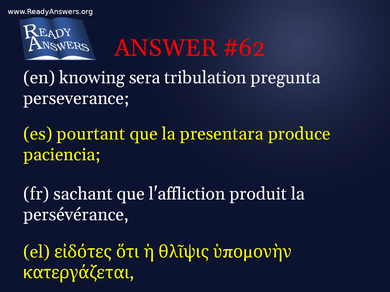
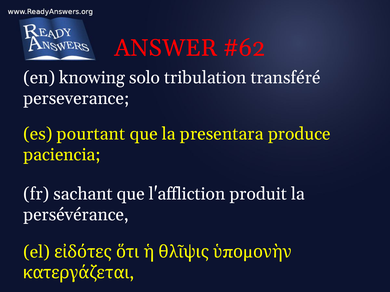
sera: sera -> solo (145, 78)
pregunta: pregunta -> transféré (286, 78)
